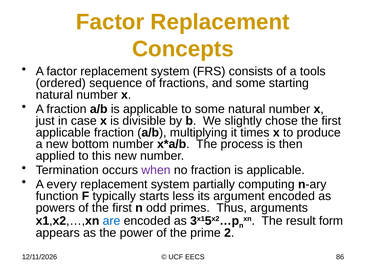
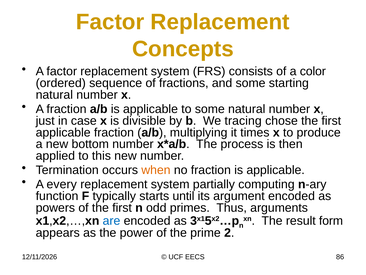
tools: tools -> color (313, 71)
slightly: slightly -> tracing (243, 121)
when colour: purple -> orange (156, 170)
less: less -> until (183, 196)
